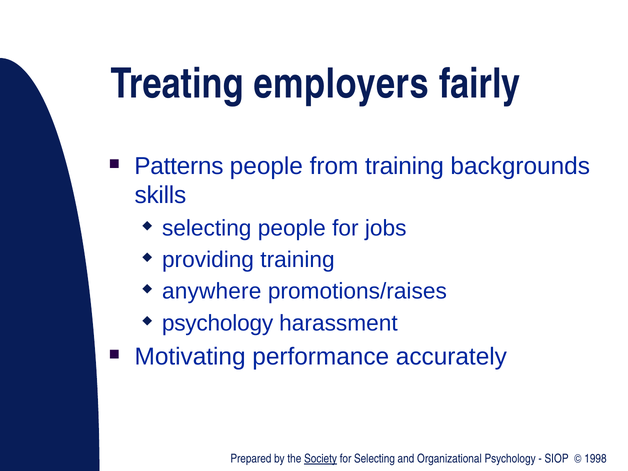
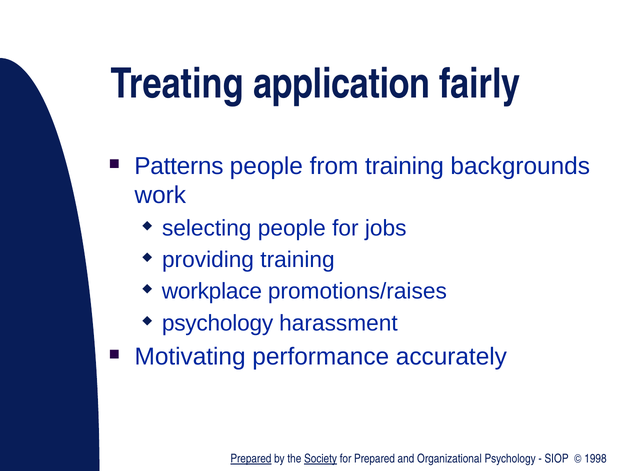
employers: employers -> application (342, 84)
skills: skills -> work (160, 195)
anywhere: anywhere -> workplace (212, 292)
Prepared underline: none -> present (251, 459)
for Selecting: Selecting -> Prepared (374, 459)
